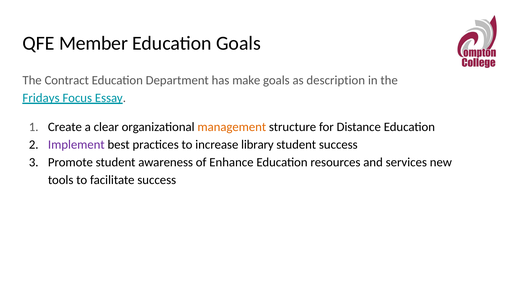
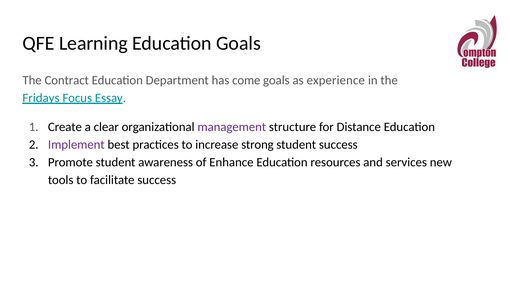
Member: Member -> Learning (93, 43)
make: make -> come (246, 80)
description: description -> experience (336, 80)
management colour: orange -> purple (232, 127)
library: library -> strong (257, 145)
